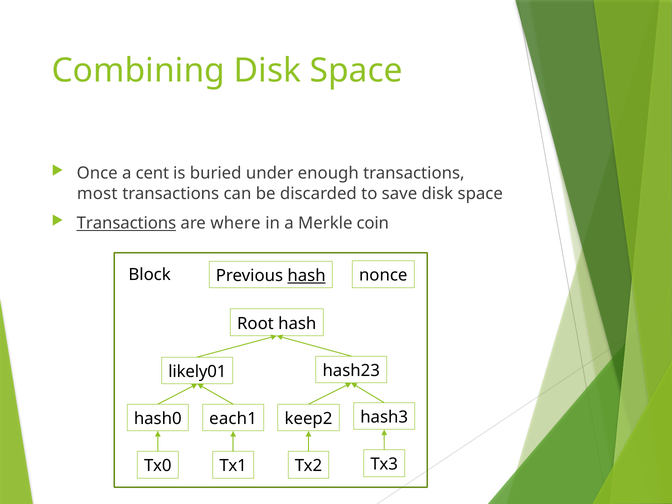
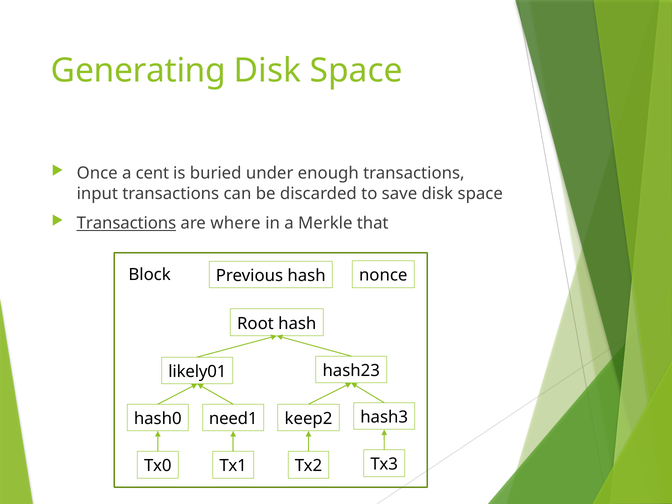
Combining: Combining -> Generating (138, 71)
most: most -> input (97, 194)
coin: coin -> that (373, 223)
hash underline: present -> none (307, 276)
each1: each1 -> need1 (233, 419)
